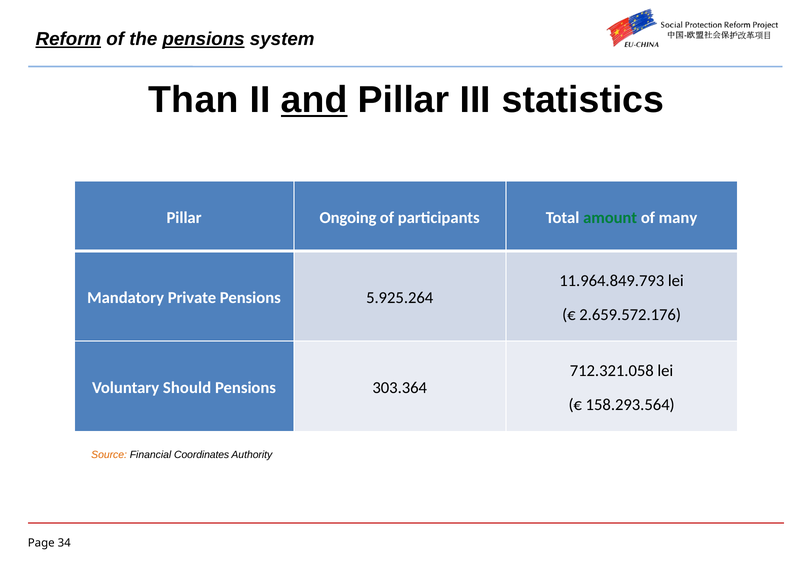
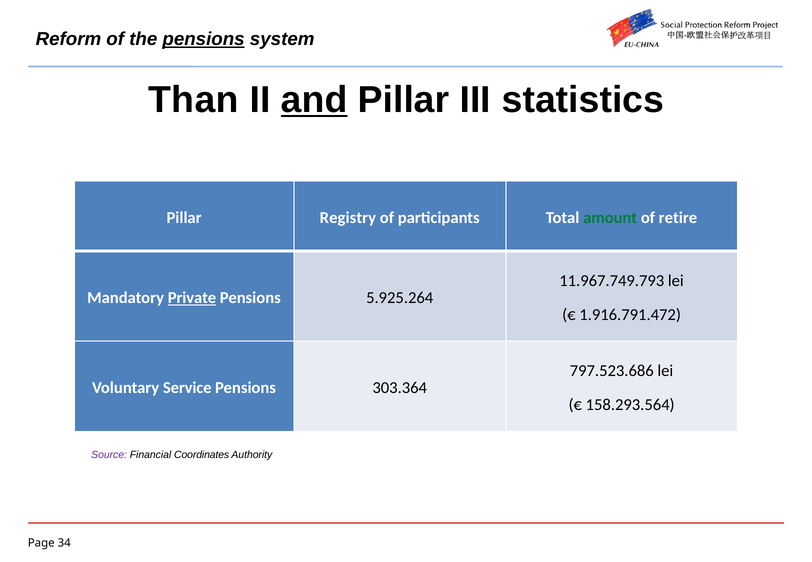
Reform underline: present -> none (68, 39)
Ongoing: Ongoing -> Registry (348, 218)
many: many -> retire (678, 218)
11.964.849.793: 11.964.849.793 -> 11.967.749.793 (612, 281)
Private underline: none -> present (192, 298)
2.659.572.176: 2.659.572.176 -> 1.916.791.472 (630, 315)
712.321.058: 712.321.058 -> 797.523.686 (612, 371)
Should: Should -> Service (187, 388)
Source colour: orange -> purple (109, 455)
